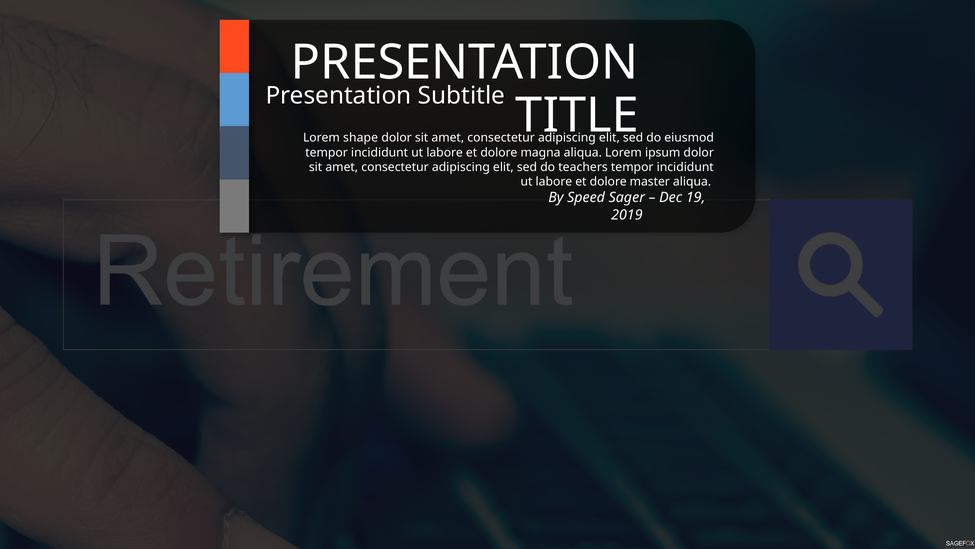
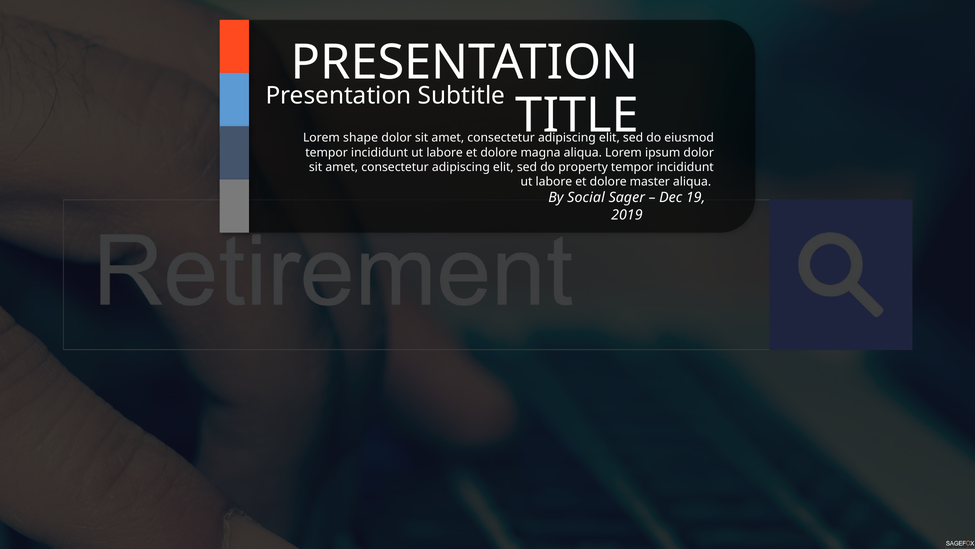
teachers: teachers -> property (583, 167)
Speed: Speed -> Social (586, 198)
